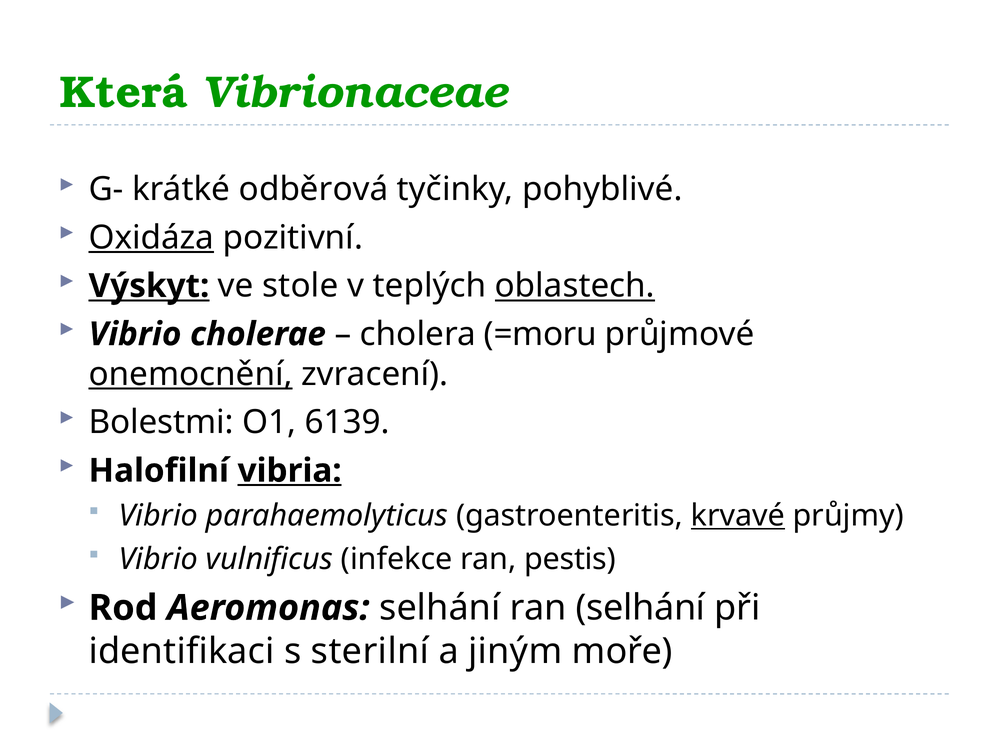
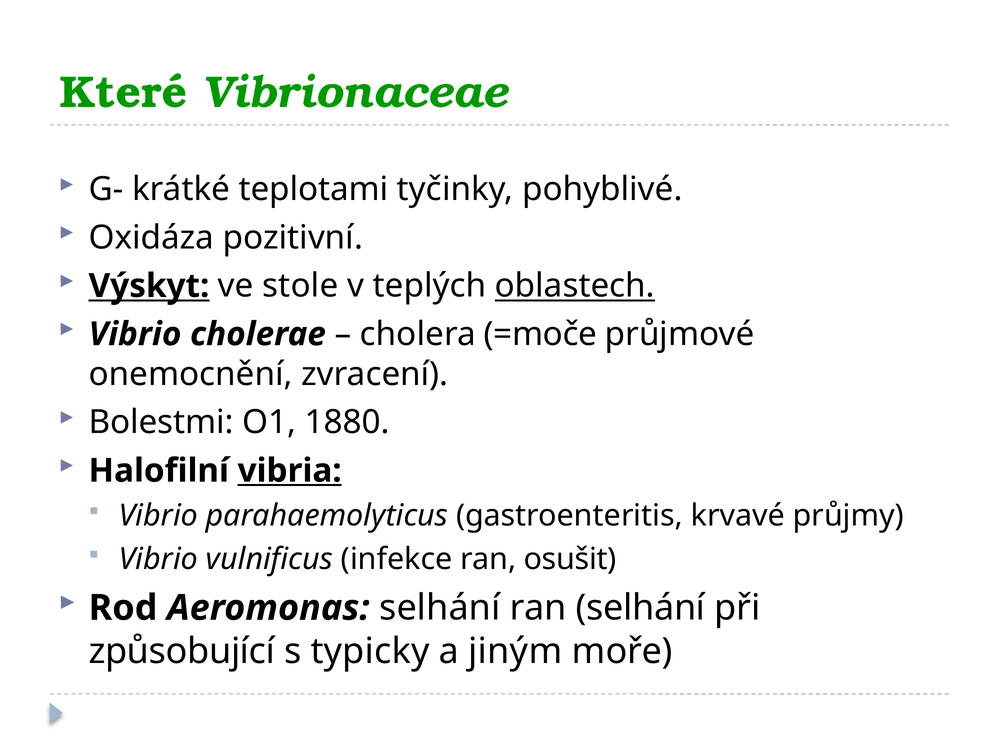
Která: Která -> Které (124, 92)
odběrová: odběrová -> teplotami (314, 189)
Oxidáza underline: present -> none (151, 238)
=moru: =moru -> =moče (540, 334)
onemocnění underline: present -> none (191, 374)
6139: 6139 -> 1880 (347, 423)
krvavé underline: present -> none (738, 516)
pestis: pestis -> osušit (570, 559)
identifikaci: identifikaci -> způsobující (182, 651)
sterilní: sterilní -> typicky (370, 651)
